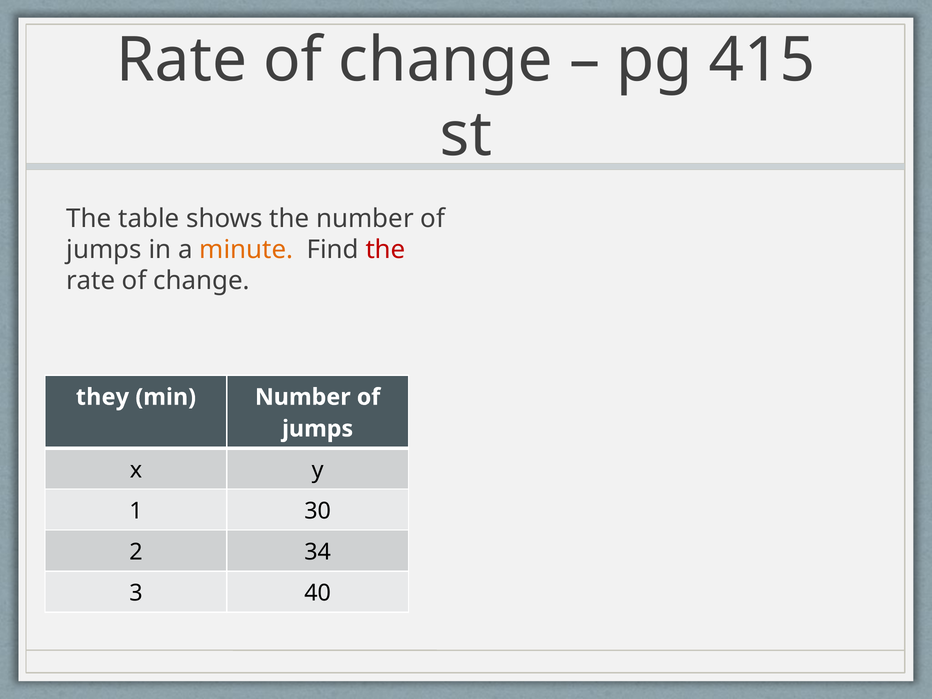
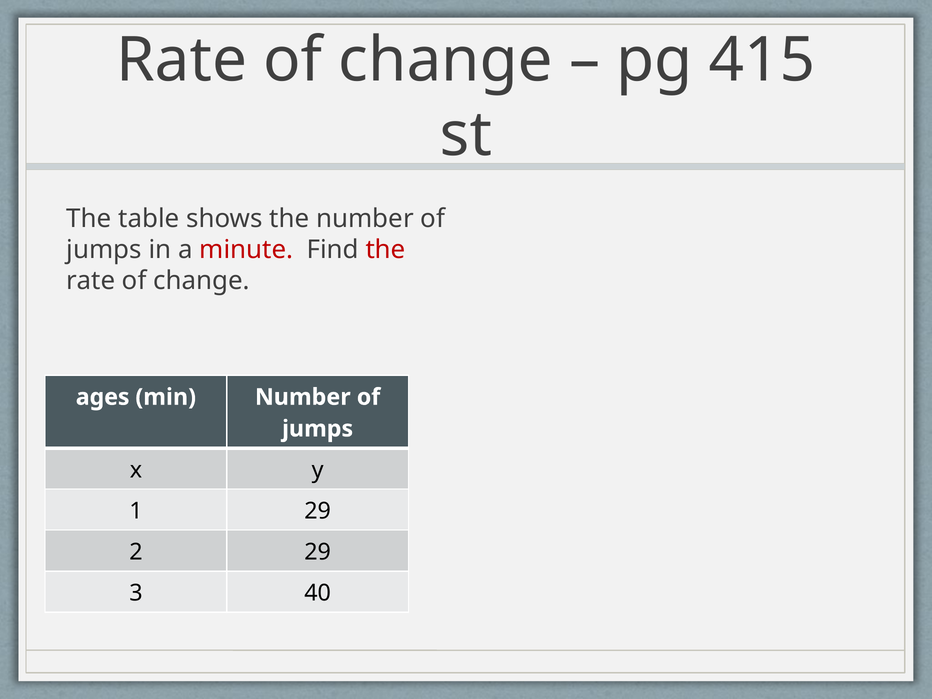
minute colour: orange -> red (246, 250)
they: they -> ages (103, 397)
1 30: 30 -> 29 (318, 511)
2 34: 34 -> 29 (318, 552)
